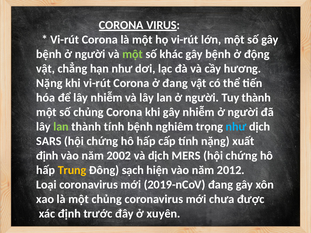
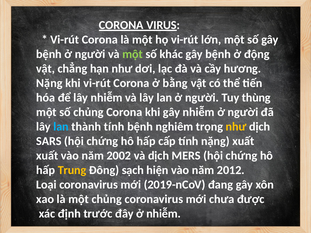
ở đang: đang -> bằng (175, 83)
Tuy thành: thành -> thùng (256, 98)
lan colour: light green -> light blue (61, 127)
như colour: light blue -> yellow (236, 127)
định: định -> xuất (47, 156)
ở xuyên: xuyên -> nhiễm (164, 214)
